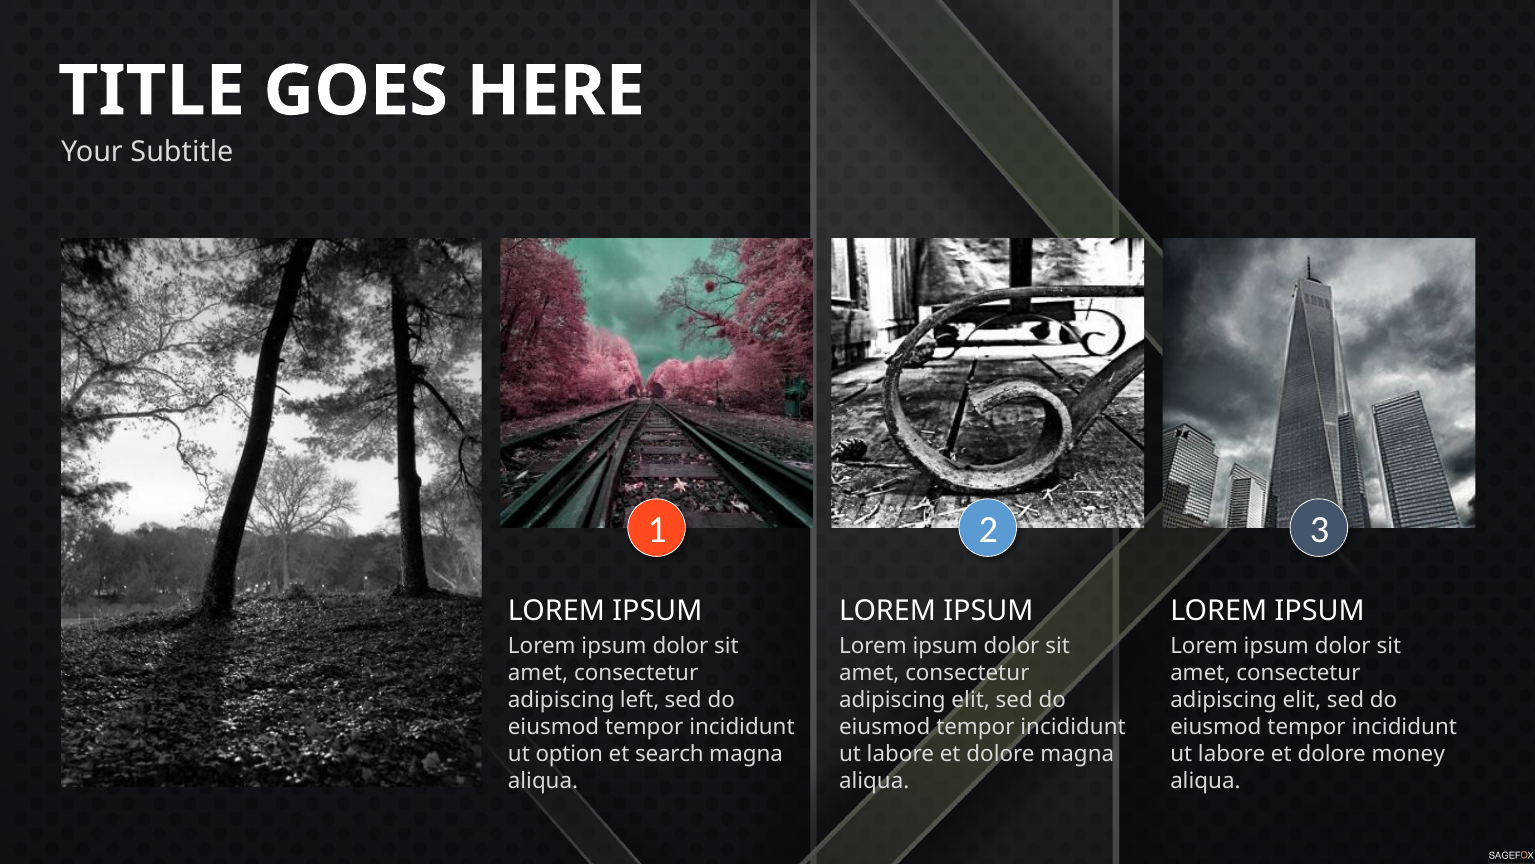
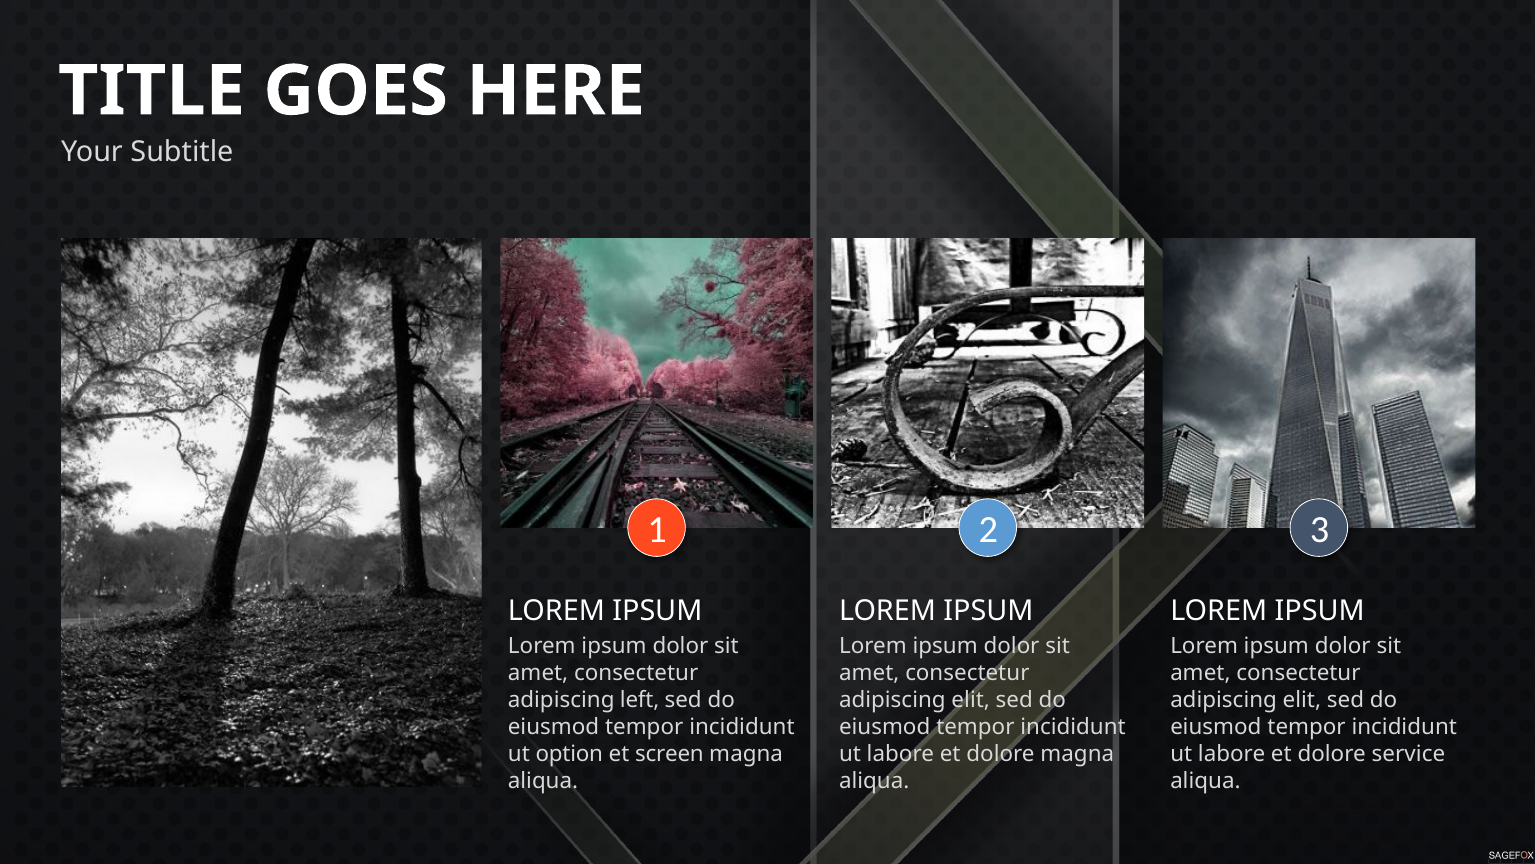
search: search -> screen (669, 753)
money: money -> service (1408, 753)
